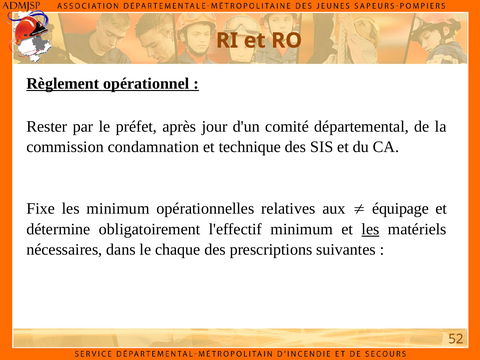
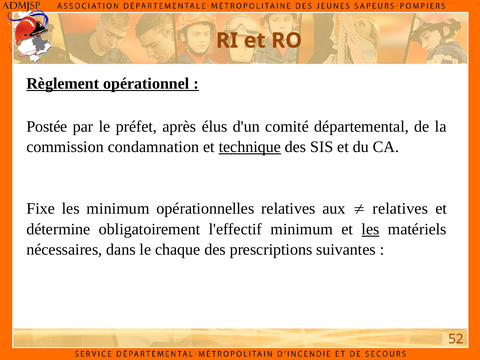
Rester: Rester -> Postée (47, 126)
jour: jour -> élus (215, 126)
technique underline: none -> present (250, 147)
équipage: équipage -> relatives (400, 209)
